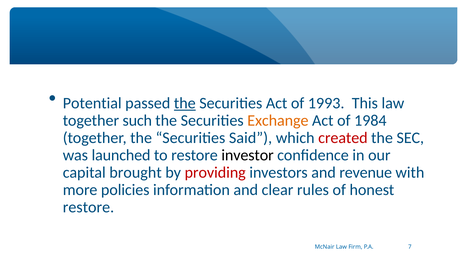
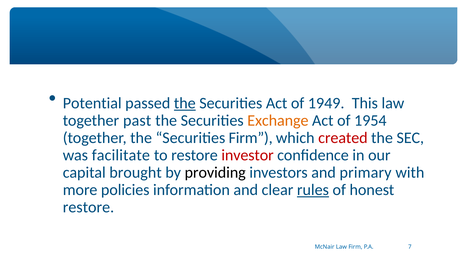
1993: 1993 -> 1949 (326, 103)
such: such -> past (137, 120)
1984: 1984 -> 1954 (370, 120)
Securities Said: Said -> Firm (251, 138)
launched: launched -> facilitate (121, 155)
investor colour: black -> red (248, 155)
providing colour: red -> black (215, 172)
revenue: revenue -> primary (366, 172)
rules underline: none -> present (313, 190)
